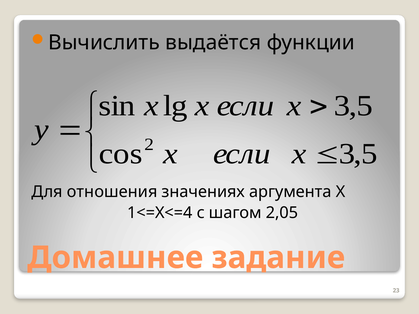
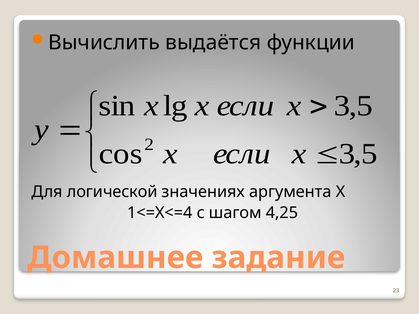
отношения: отношения -> логической (112, 192)
2,05: 2,05 -> 4,25 (282, 213)
